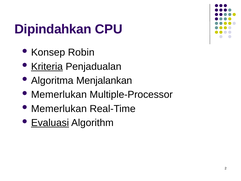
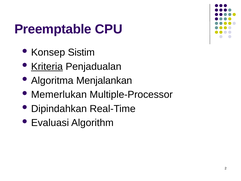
Dipindahkan: Dipindahkan -> Preemptable (53, 29)
Robin: Robin -> Sistim (81, 52)
Memerlukan: Memerlukan -> Dipindahkan (59, 109)
Evaluasi underline: present -> none (50, 123)
